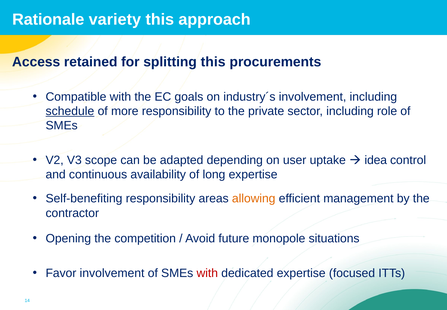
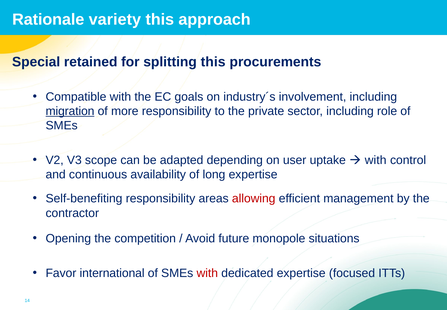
Access: Access -> Special (36, 62)
schedule: schedule -> migration (70, 111)
idea: idea -> with (376, 160)
allowing colour: orange -> red (254, 198)
Favor involvement: involvement -> international (112, 273)
